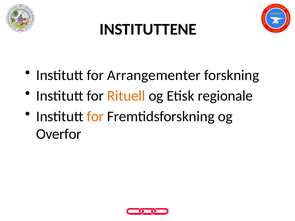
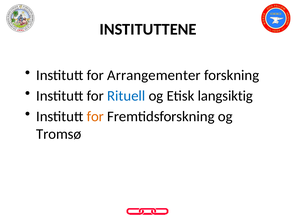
Rituell colour: orange -> blue (126, 96)
regionale: regionale -> langsiktig (225, 96)
Overfor: Overfor -> Tromsø (59, 134)
